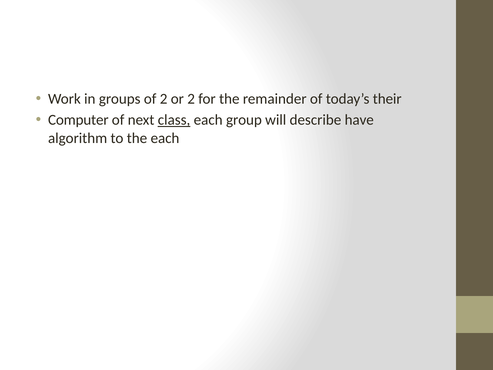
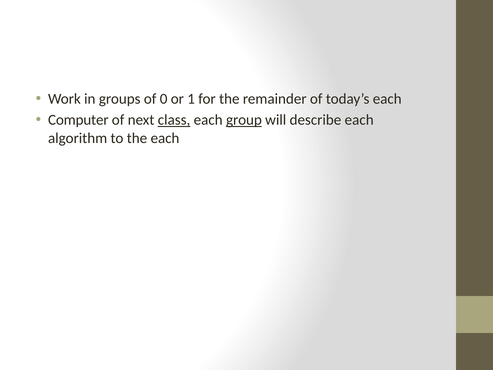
of 2: 2 -> 0 (164, 99)
or 2: 2 -> 1 (191, 99)
today’s their: their -> each (387, 99)
group underline: none -> present (244, 120)
describe have: have -> each (359, 120)
